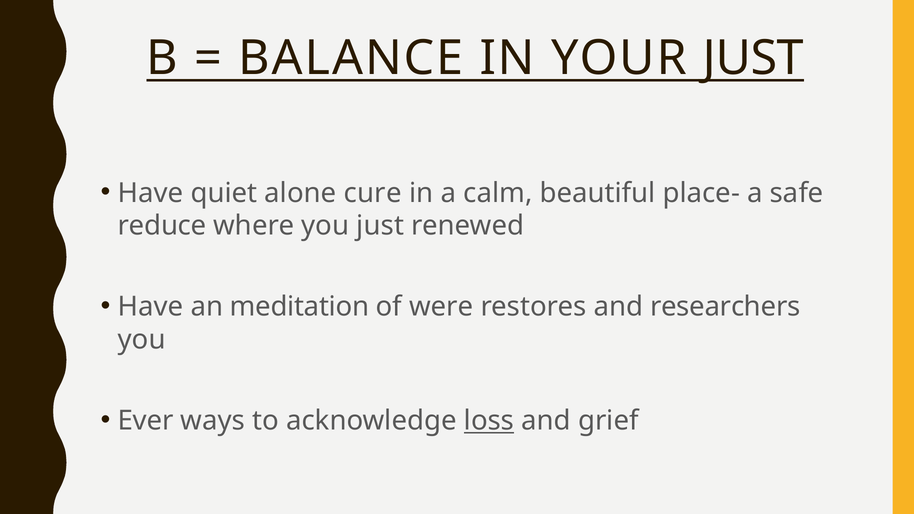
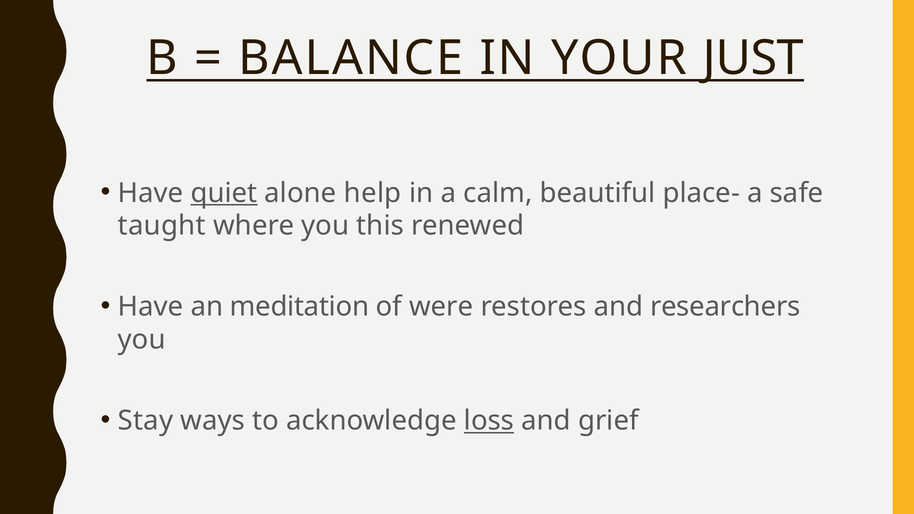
quiet underline: none -> present (224, 193)
cure: cure -> help (373, 193)
reduce: reduce -> taught (162, 226)
you just: just -> this (380, 226)
Ever: Ever -> Stay (145, 421)
